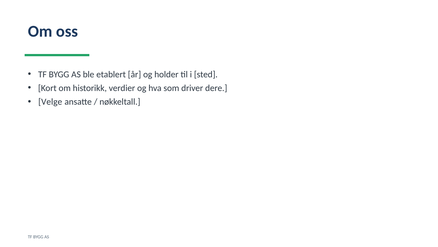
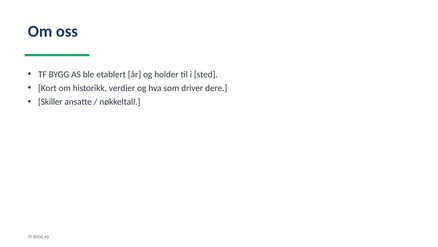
Velge: Velge -> Skiller (50, 102)
